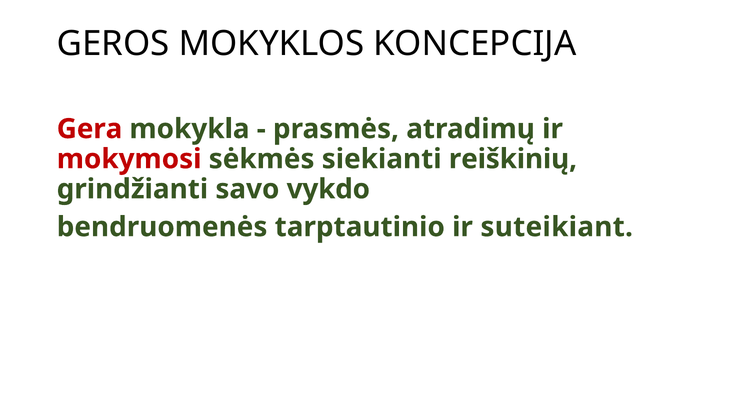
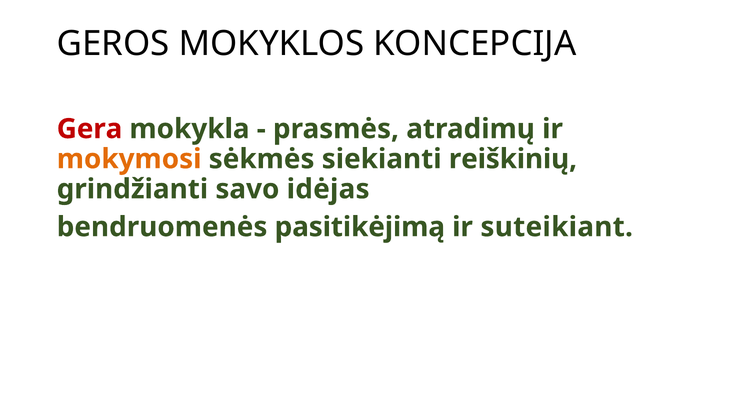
mokymosi colour: red -> orange (129, 159)
vykdo: vykdo -> idėjas (328, 189)
tarptautinio: tarptautinio -> pasitikėjimą (360, 227)
